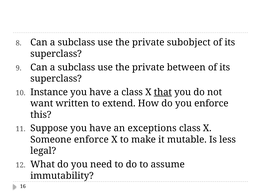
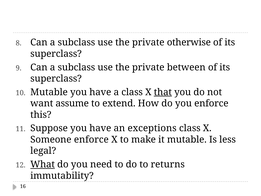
subobject: subobject -> otherwise (189, 42)
Instance: Instance -> Mutable (49, 92)
written: written -> assume (72, 103)
What underline: none -> present (43, 164)
assume: assume -> returns (168, 164)
